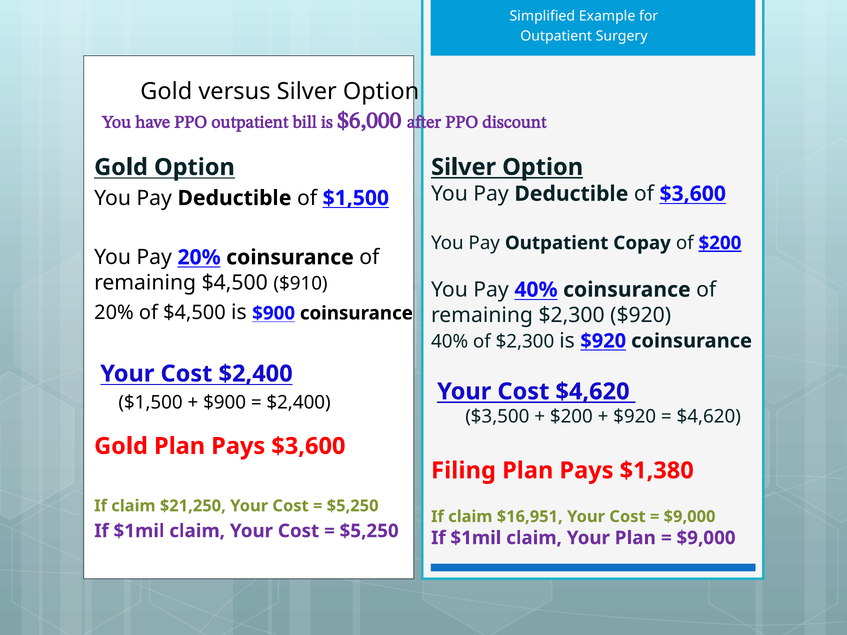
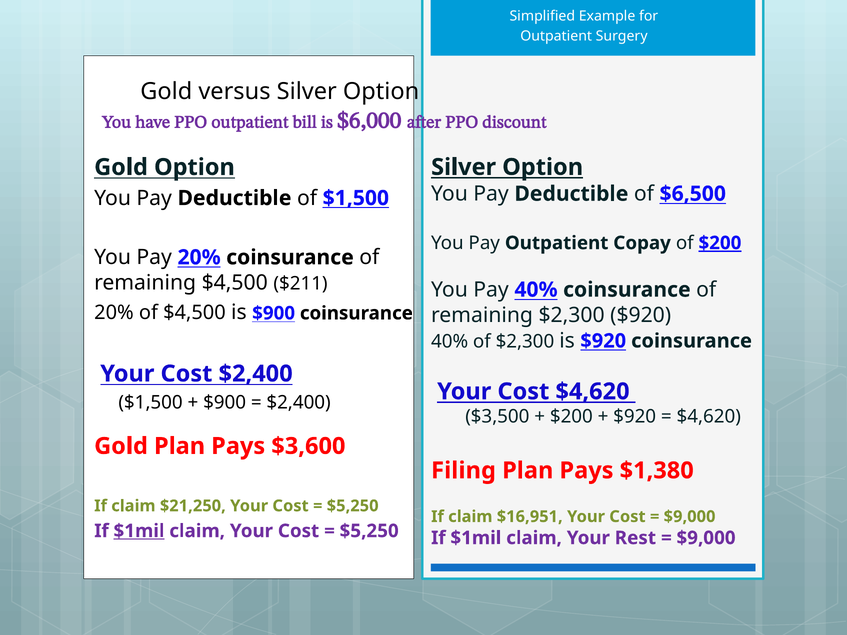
of $3,600: $3,600 -> $6,500 (693, 194)
$910: $910 -> $211 (301, 284)
$1mil underline: none -> present (139, 531)
Your Plan: Plan -> Rest (635, 538)
